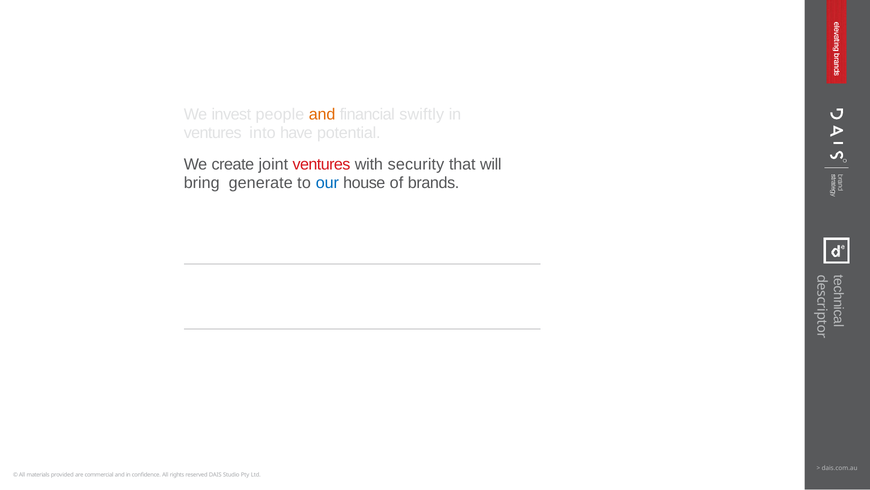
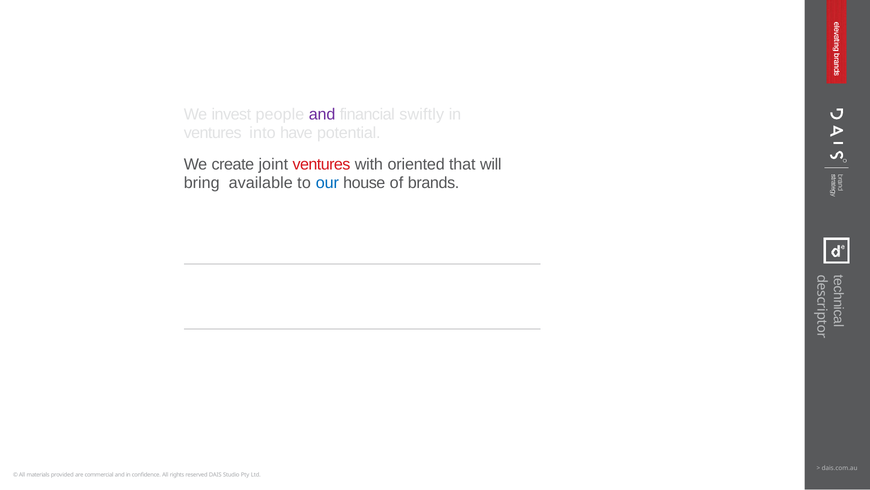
and colour: orange -> purple (322, 114)
security: security -> oriented (416, 164)
generate: generate -> available (261, 183)
